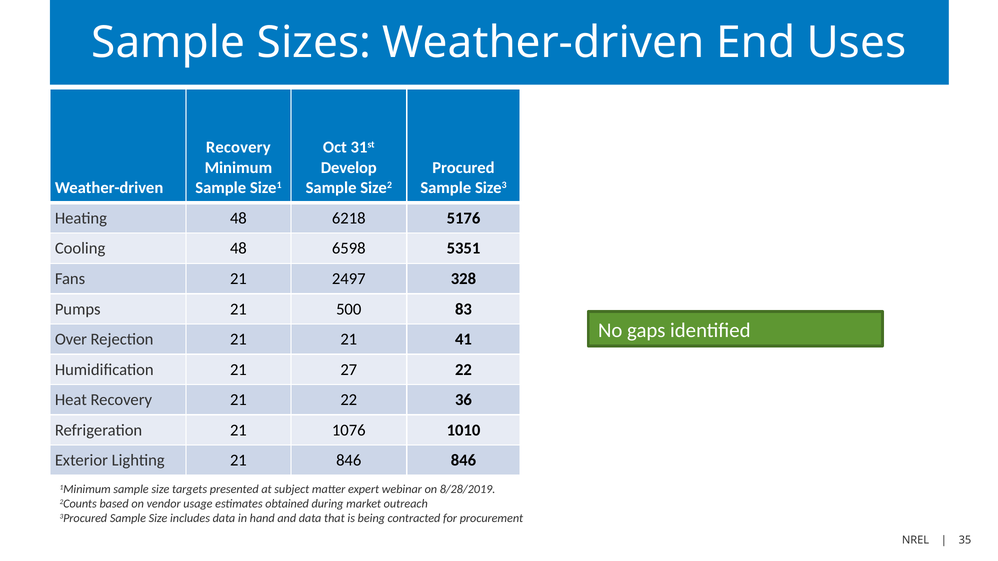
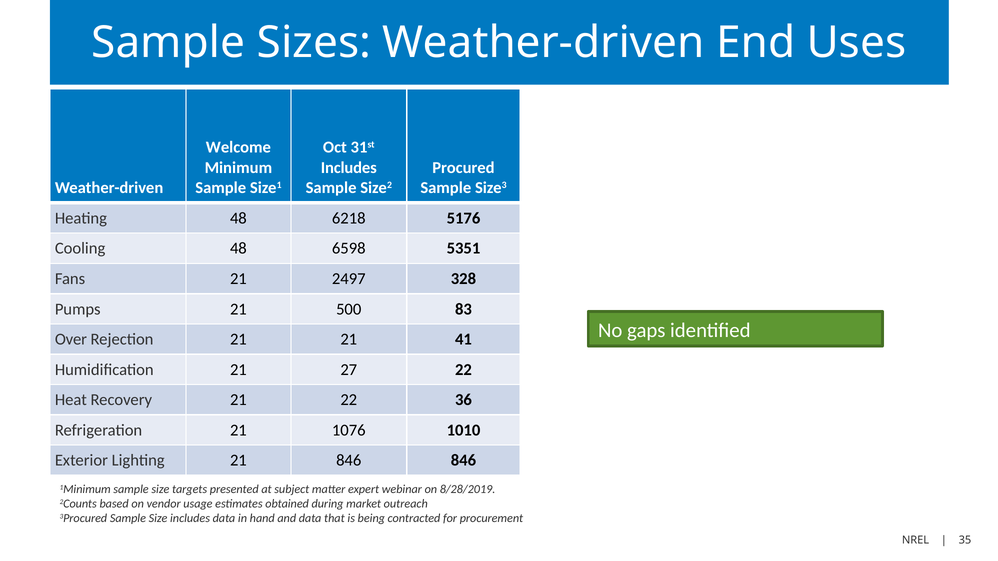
Recovery: Recovery -> Welcome (238, 148)
Develop: Develop -> Includes (349, 168)
